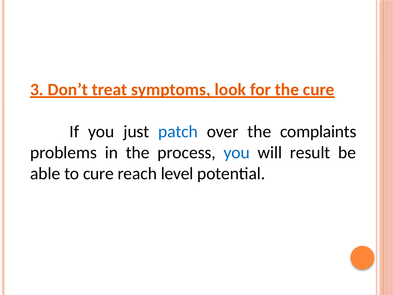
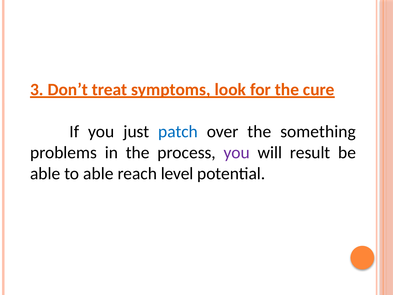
complaints: complaints -> something (318, 131)
you colour: blue -> purple (237, 152)
to cure: cure -> able (98, 173)
